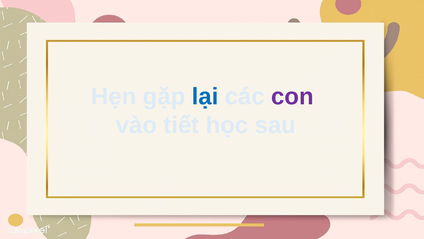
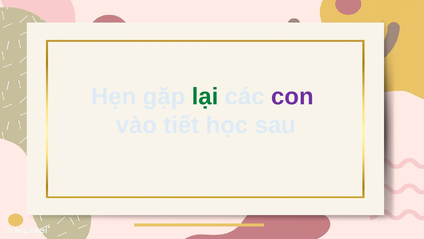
lại colour: blue -> green (205, 96)
